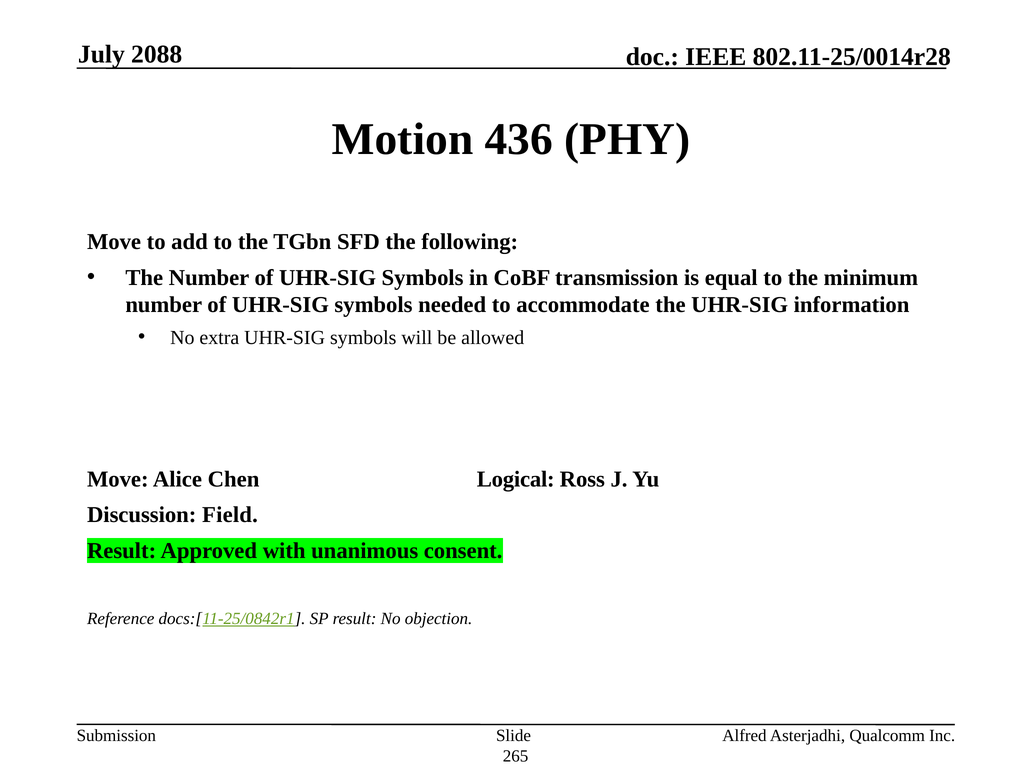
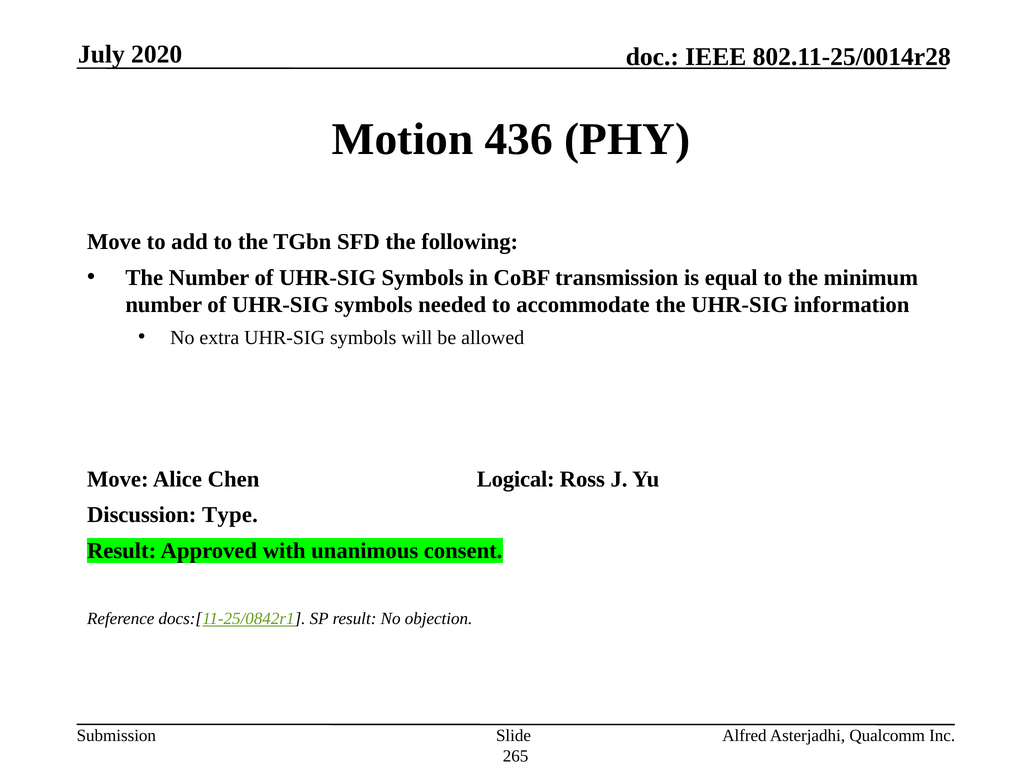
2088: 2088 -> 2020 (157, 54)
Field: Field -> Type (230, 515)
